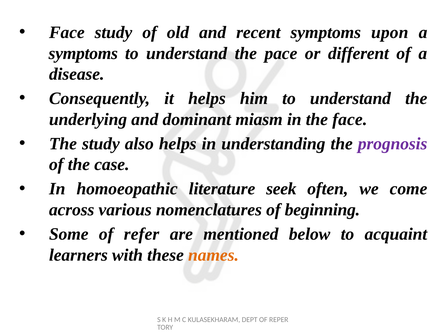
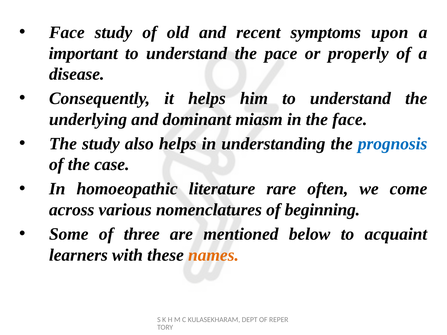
symptoms: symptoms -> important (83, 53)
different: different -> properly (358, 53)
prognosis colour: purple -> blue (393, 144)
seek: seek -> rare (281, 189)
refer: refer -> three (142, 234)
